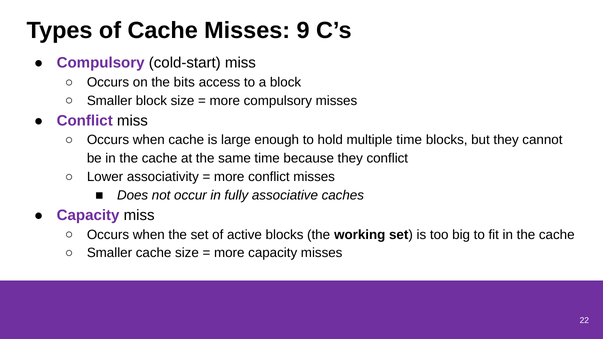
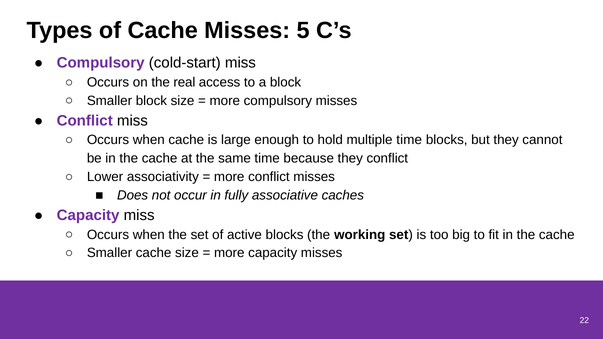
9: 9 -> 5 (303, 31)
bits: bits -> real (184, 82)
